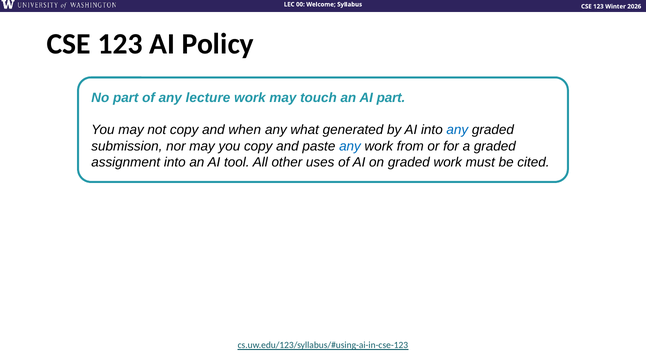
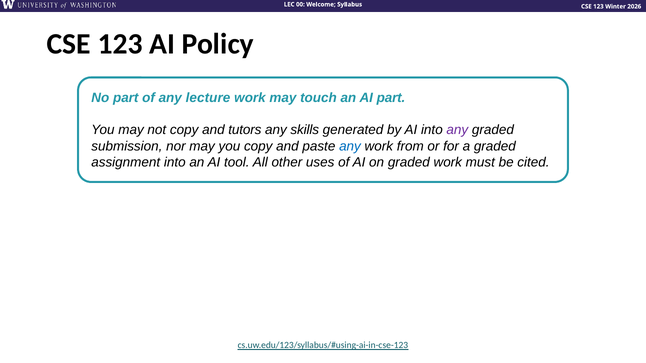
when: when -> tutors (245, 130)
what: what -> skills (305, 130)
any colour: blue -> purple (457, 130)
